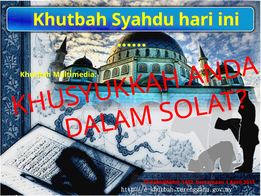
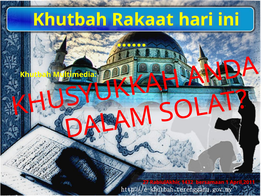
Syahdu: Syahdu -> Rakaat (143, 20)
